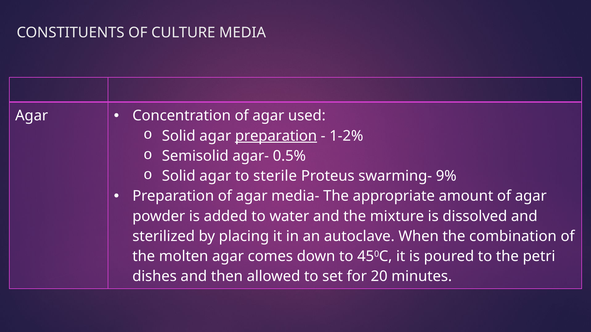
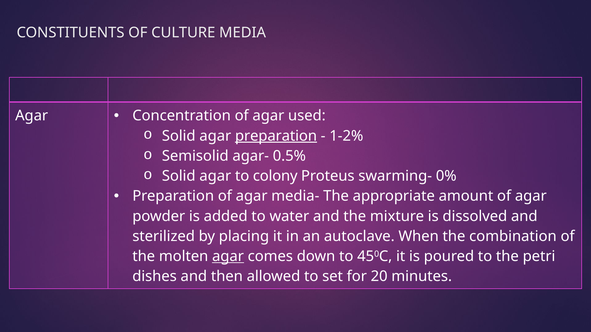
sterile: sterile -> colony (275, 176)
9%: 9% -> 0% (446, 176)
agar underline: none -> present (228, 257)
